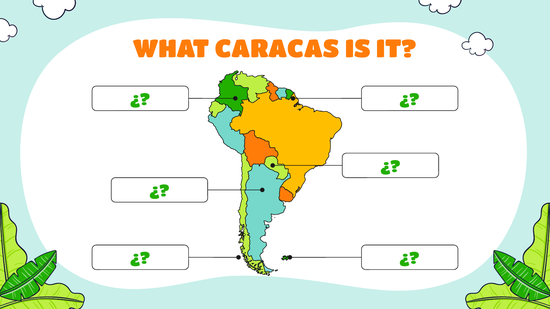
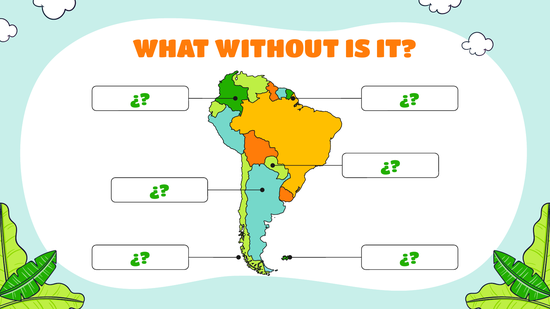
CARACAS: CARACAS -> WITHOUT (277, 49)
